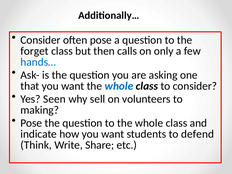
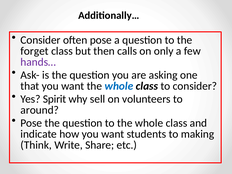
hands… colour: blue -> purple (38, 62)
Seen: Seen -> Spirit (55, 99)
making: making -> around (40, 110)
defend: defend -> making (198, 134)
